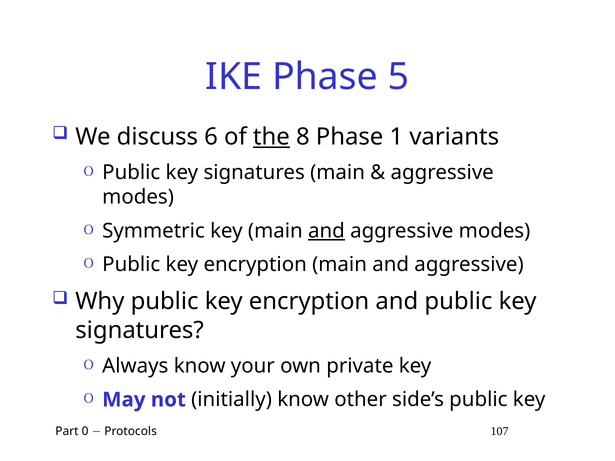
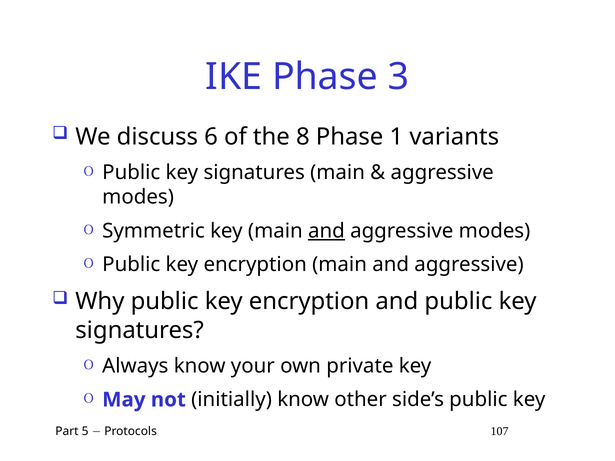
5: 5 -> 3 (399, 77)
the underline: present -> none (271, 137)
0: 0 -> 5 (85, 431)
